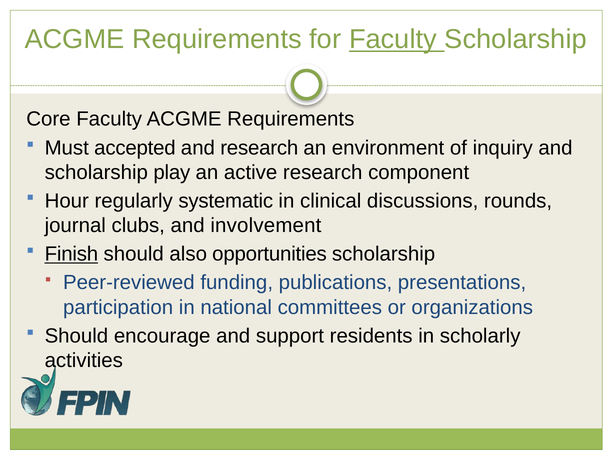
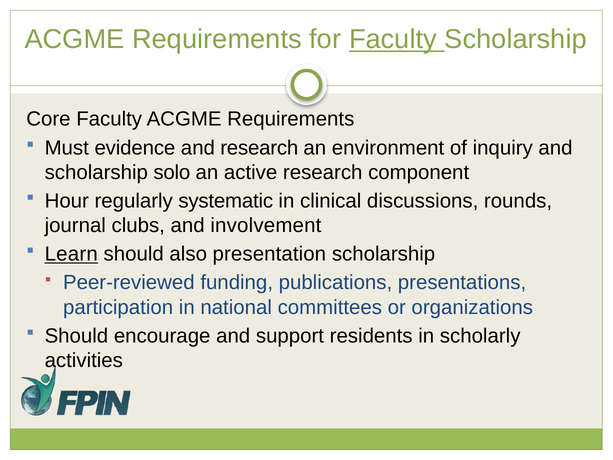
accepted: accepted -> evidence (135, 148)
play: play -> solo (172, 172)
Finish: Finish -> Learn (71, 254)
opportunities: opportunities -> presentation (269, 254)
